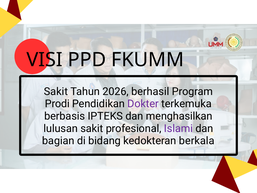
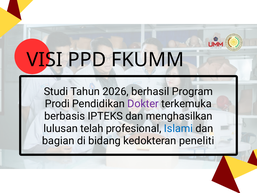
Sakit: Sakit -> Studi (56, 91)
lulusan sakit: sakit -> telah (92, 128)
Islami colour: purple -> blue (178, 128)
berkala: berkala -> peneliti (197, 141)
